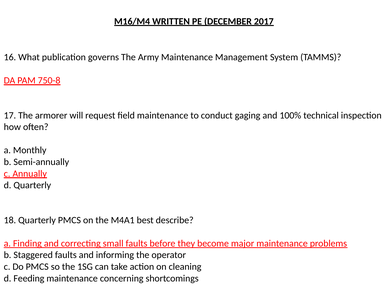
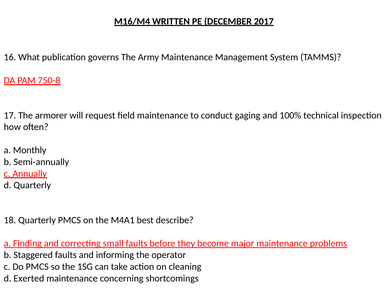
Feeding: Feeding -> Exerted (29, 278)
